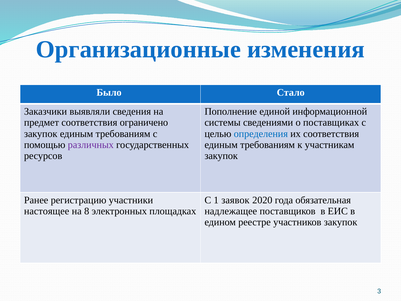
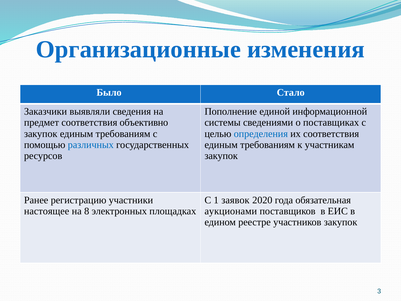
ограничено: ограничено -> объективно (144, 122)
различных colour: purple -> blue (91, 145)
надлежащее: надлежащее -> аукционами (231, 211)
